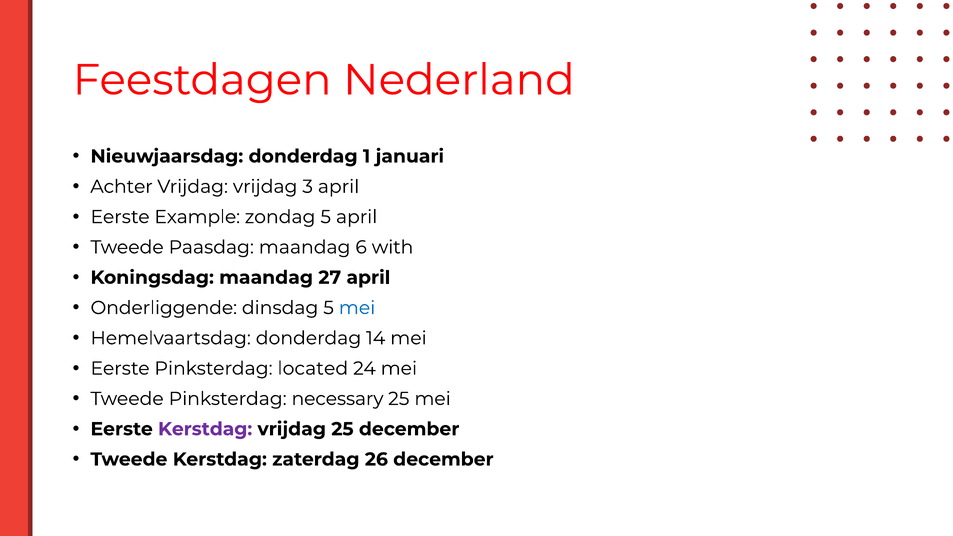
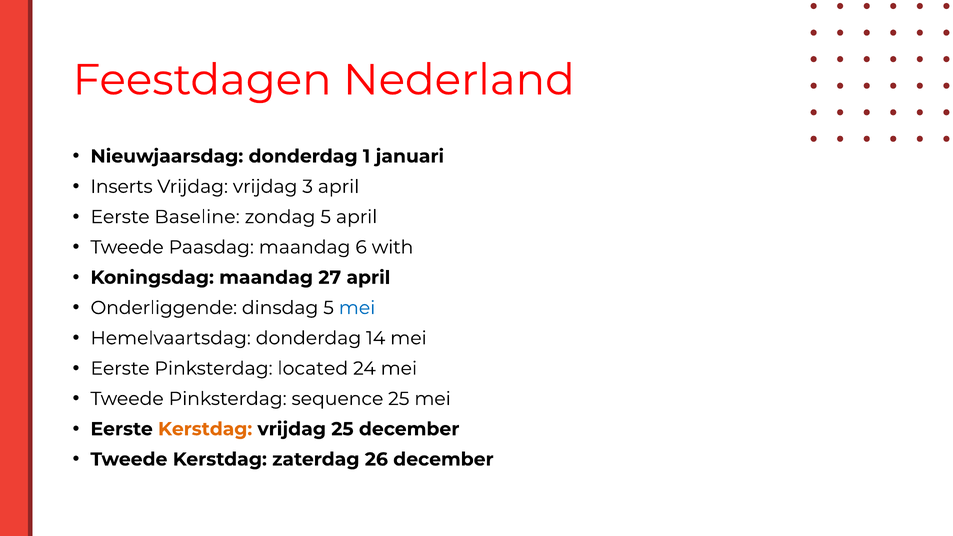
Achter: Achter -> Inserts (122, 187)
Example: Example -> Baseline (197, 217)
necessary: necessary -> sequence (337, 399)
Kerstdag colour: purple -> orange (205, 429)
